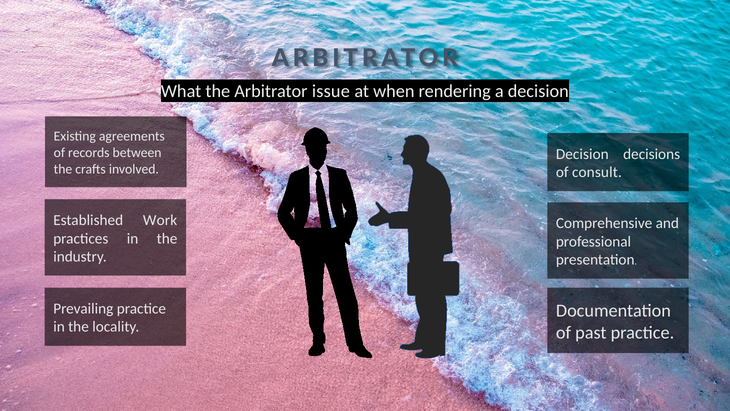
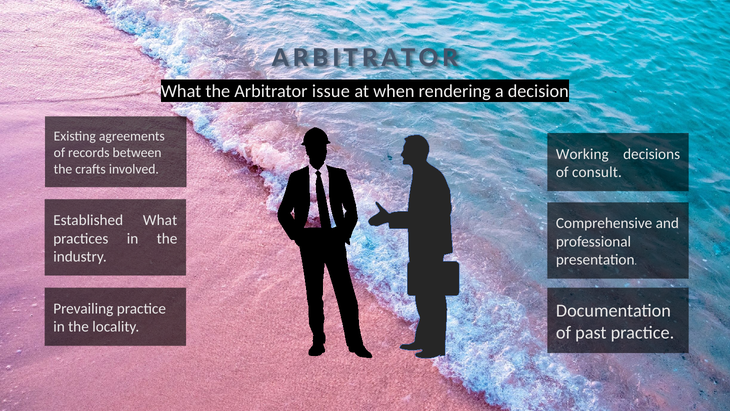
Decision: Decision -> Working (582, 154)
Established Work: Work -> What (160, 220)
